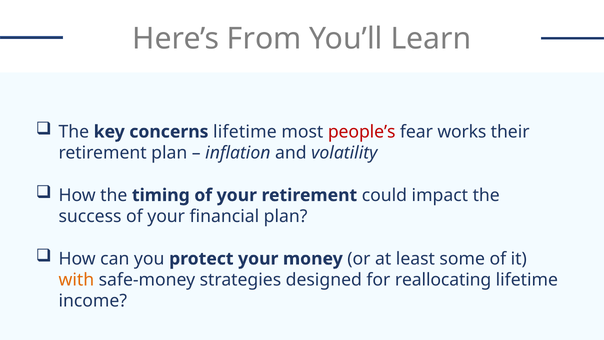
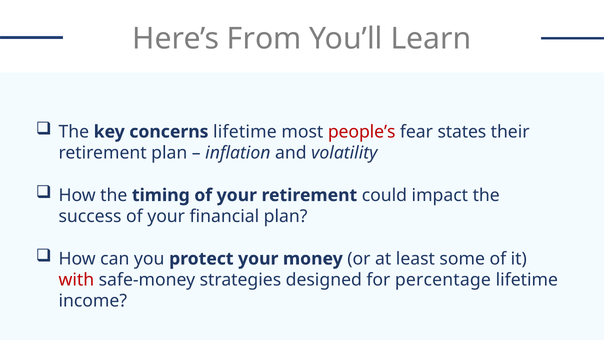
works: works -> states (462, 132)
with colour: orange -> red (76, 280)
reallocating: reallocating -> percentage (443, 280)
